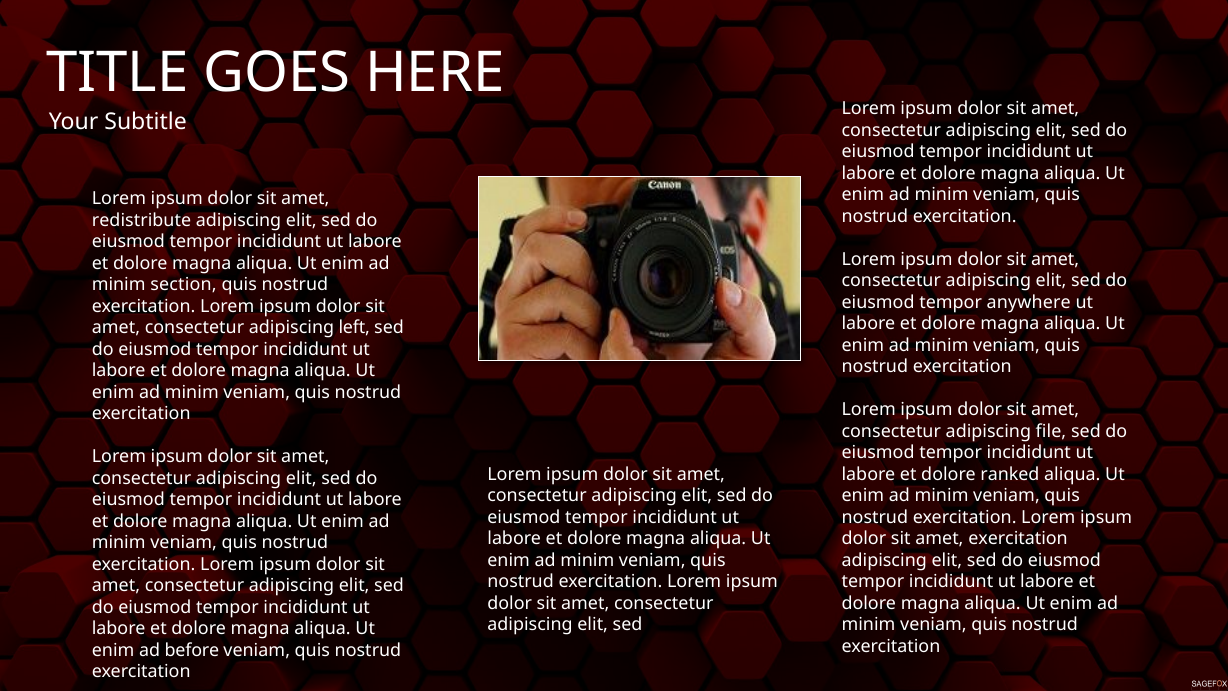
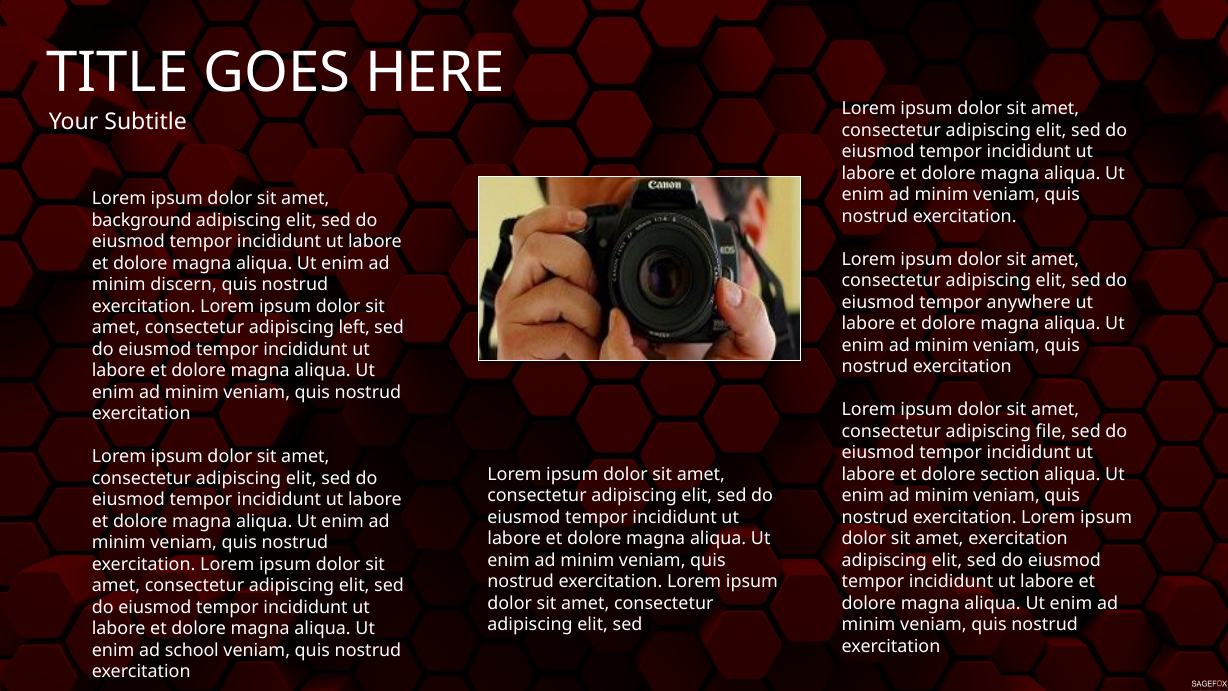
redistribute: redistribute -> background (142, 220)
section: section -> discern (184, 285)
ranked: ranked -> section (1010, 474)
before: before -> school (192, 650)
